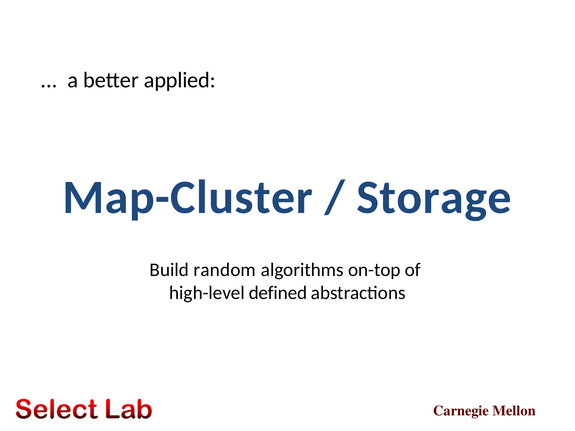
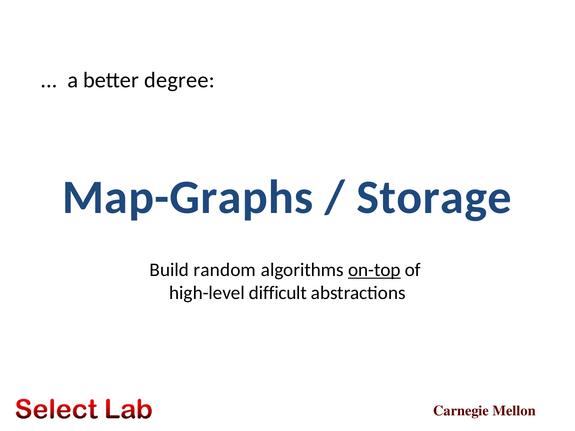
applied: applied -> degree (180, 80)
Map-Cluster: Map-Cluster -> Map-Graphs (188, 197)
on-top underline: none -> present (374, 270)
defined: defined -> difficult (278, 293)
